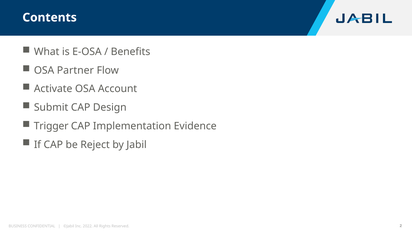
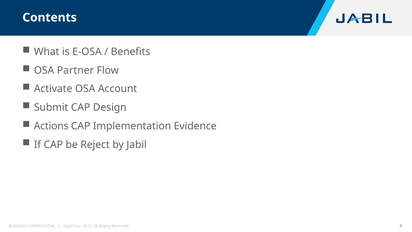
Trigger: Trigger -> Actions (51, 126)
